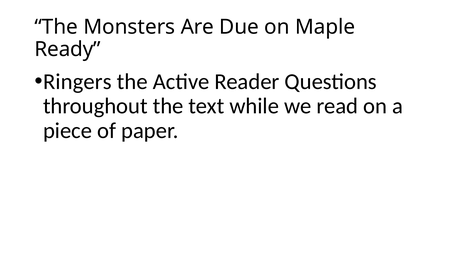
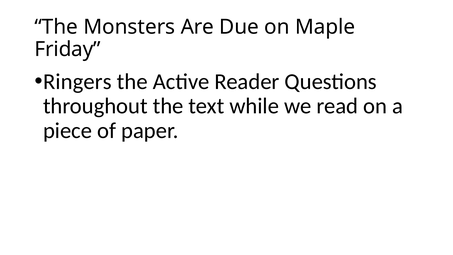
Ready: Ready -> Friday (68, 49)
